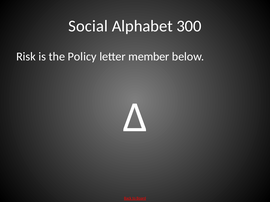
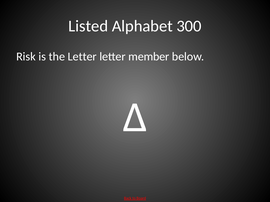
Social: Social -> Listed (88, 26)
the Policy: Policy -> Letter (82, 57)
